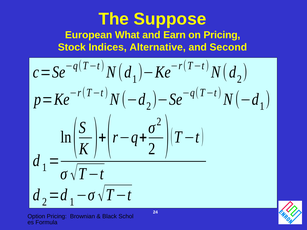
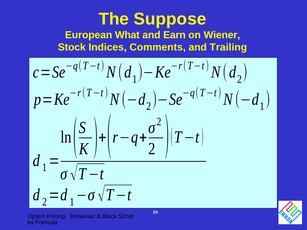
on Pricing: Pricing -> Wiener (222, 35)
Alternative: Alternative -> Comments (158, 47)
Second: Second -> Trailing (228, 47)
